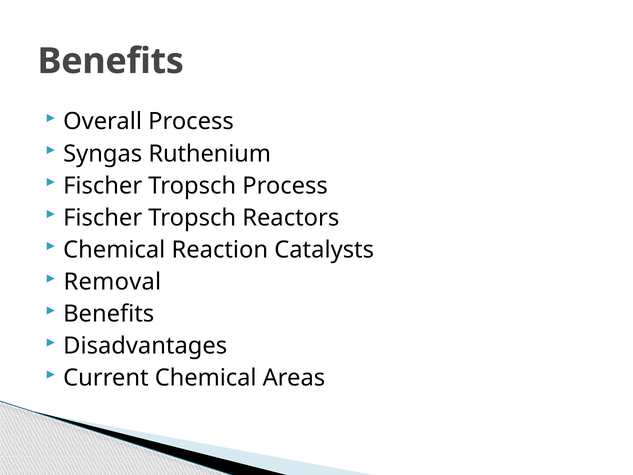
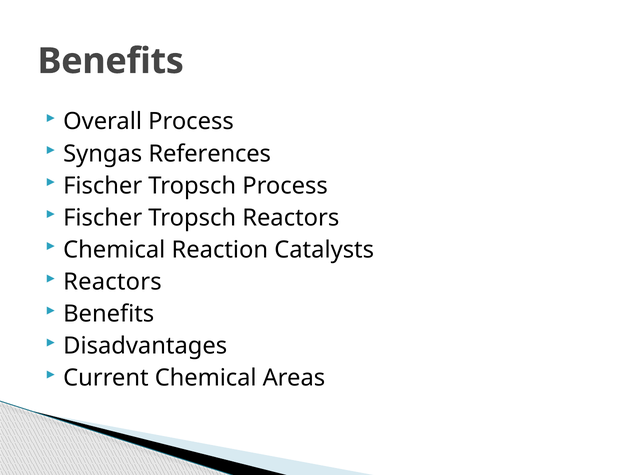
Ruthenium: Ruthenium -> References (210, 154)
Removal: Removal -> Reactors (112, 282)
